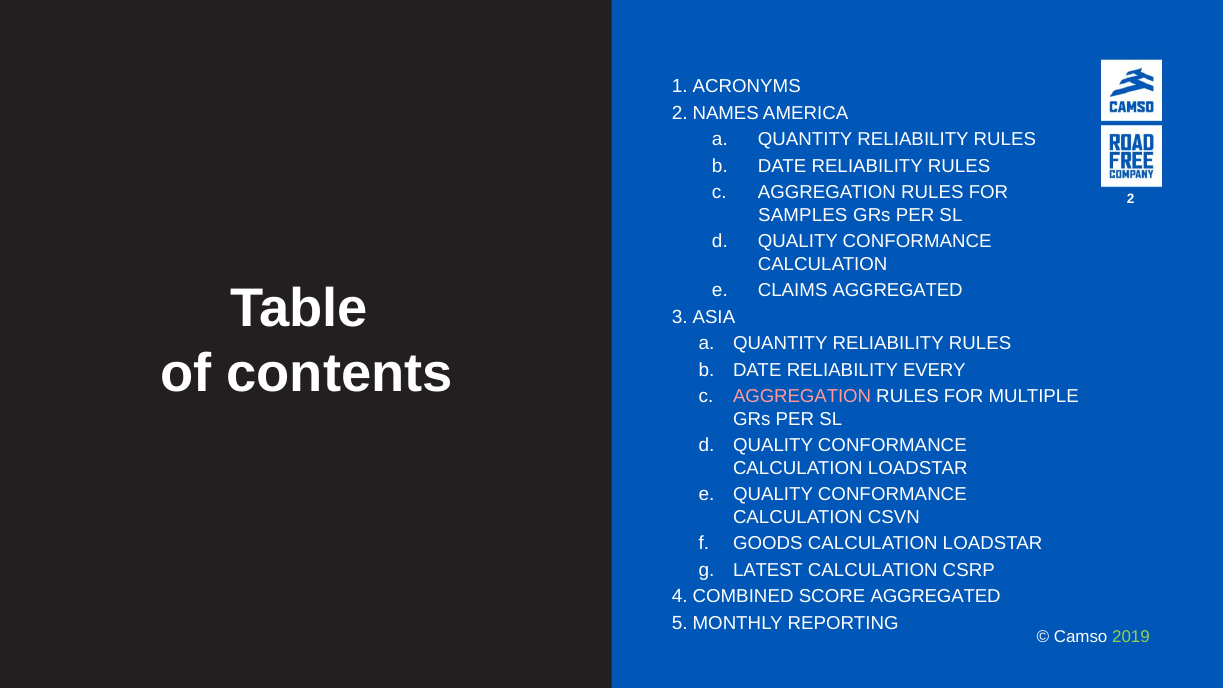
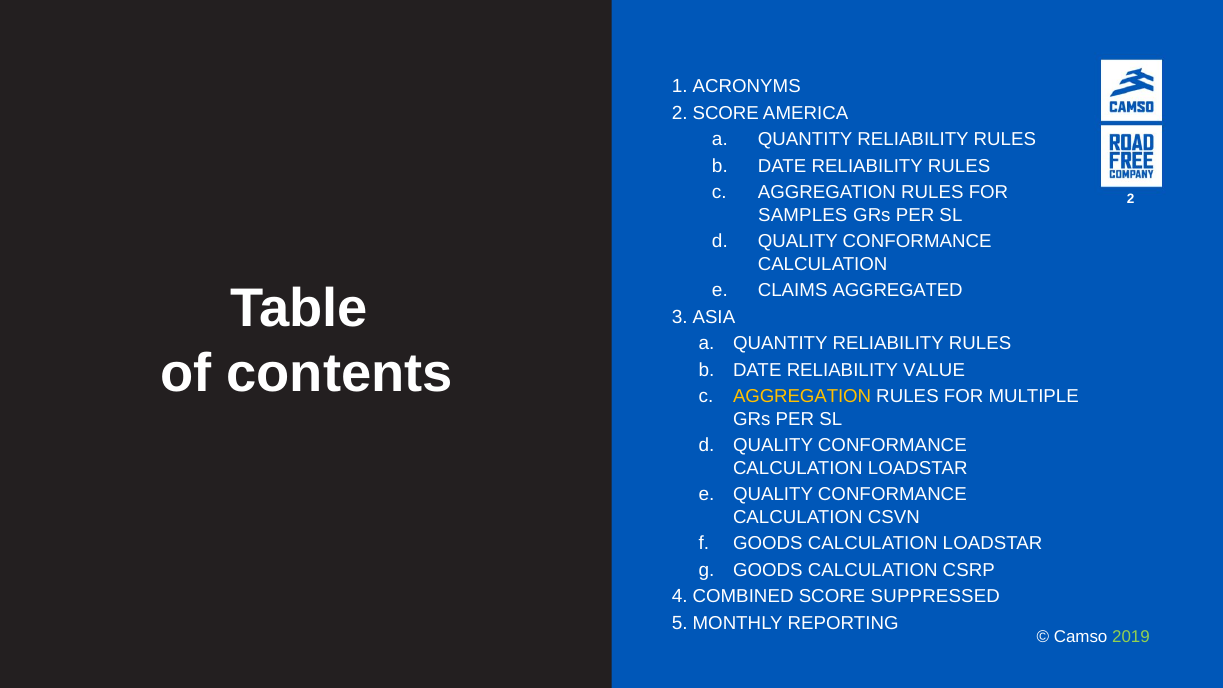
2 NAMES: NAMES -> SCORE (726, 113)
EVERY: EVERY -> VALUE (934, 370)
AGGREGATION colour: pink -> yellow (802, 397)
LATEST: LATEST -> GOODS (768, 570)
SCORE AGGREGATED: AGGREGATED -> SUPPRESSED (935, 597)
